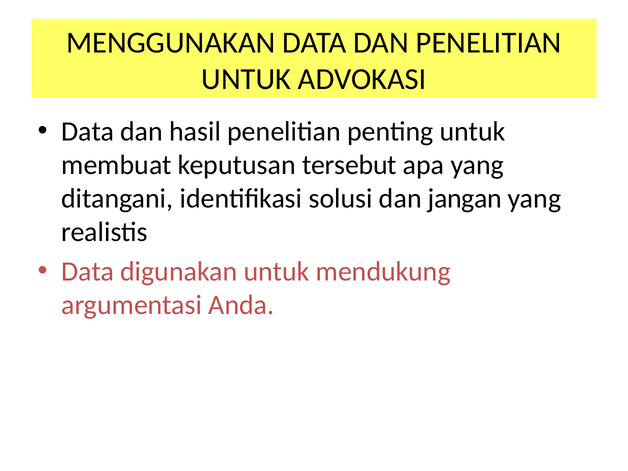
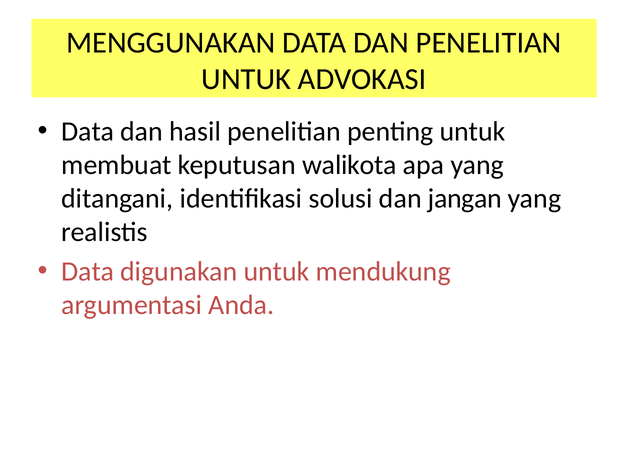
tersebut: tersebut -> walikota (349, 165)
